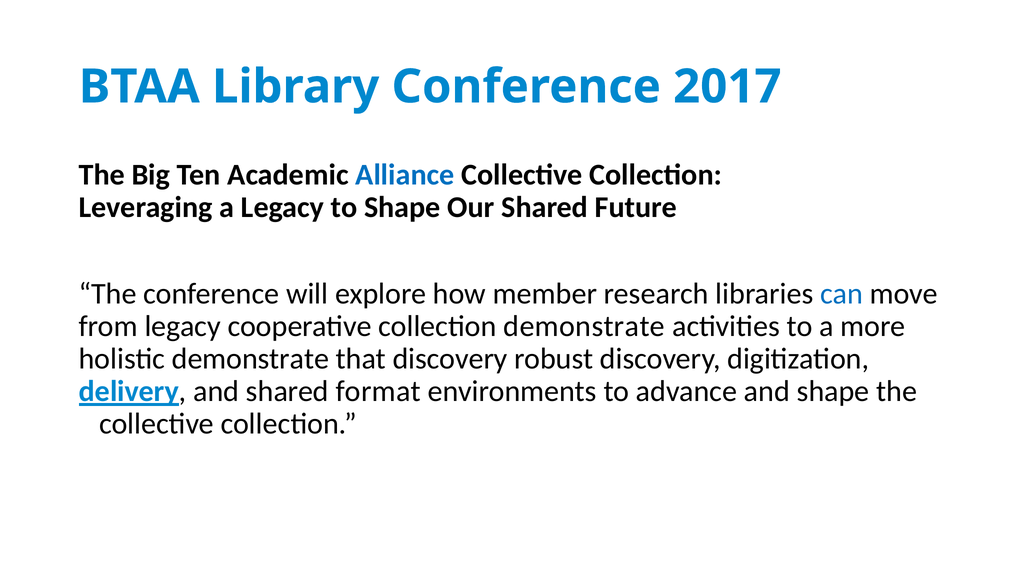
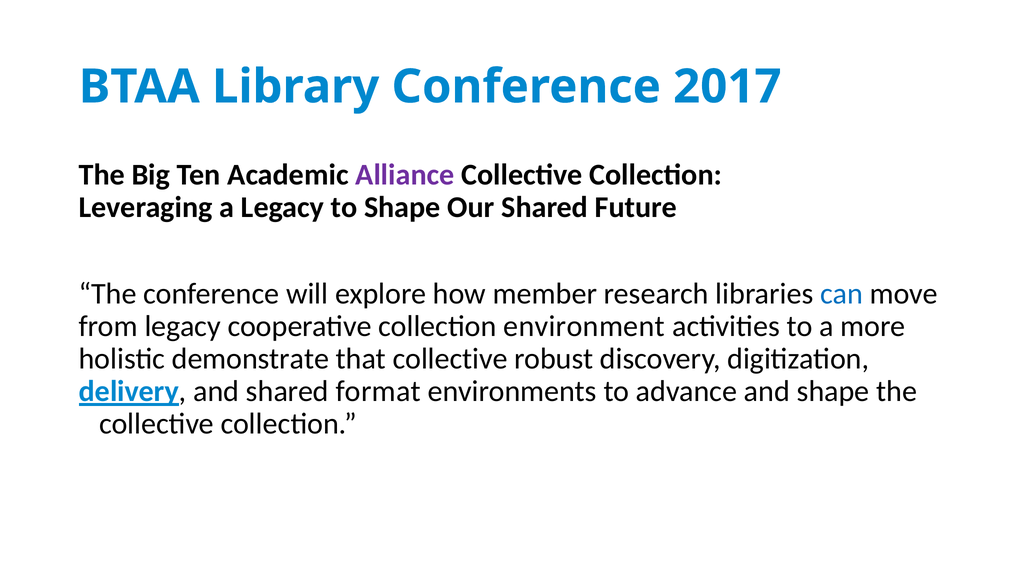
Alliance colour: blue -> purple (405, 175)
collection demonstrate: demonstrate -> environment (584, 326)
that discovery: discovery -> collective (450, 359)
